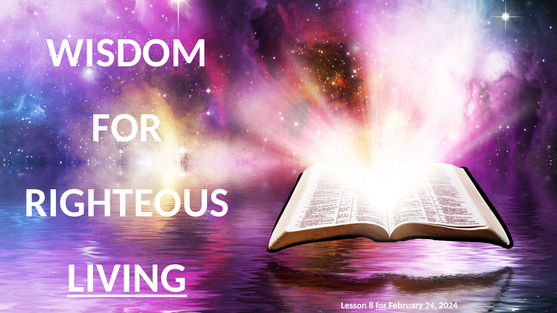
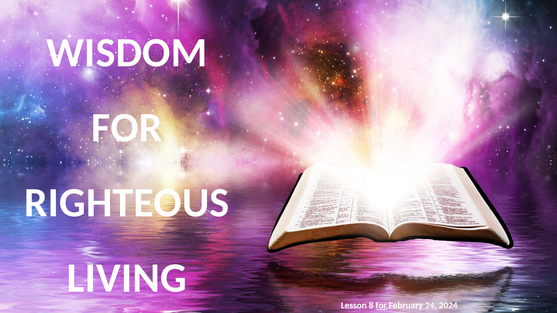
LIVING underline: present -> none (127, 278)
